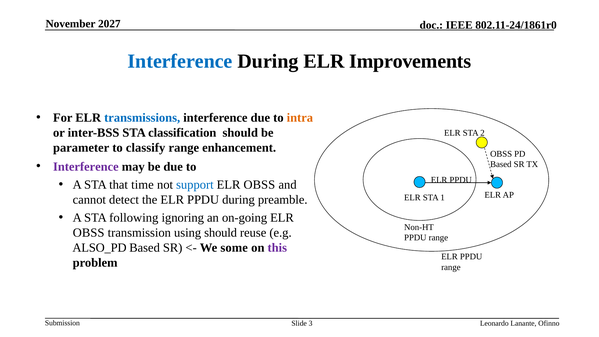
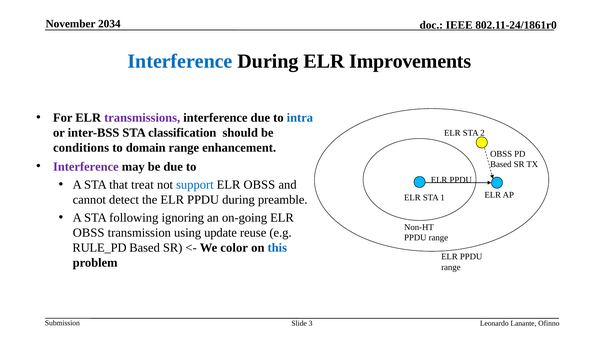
2027: 2027 -> 2034 (109, 24)
transmissions colour: blue -> purple (142, 118)
intra colour: orange -> blue (300, 118)
parameter: parameter -> conditions (81, 148)
classify: classify -> domain (146, 148)
time: time -> treat (142, 185)
using should: should -> update (221, 233)
ALSO_PD: ALSO_PD -> RULE_PD (100, 248)
some: some -> color (234, 248)
this colour: purple -> blue (277, 248)
